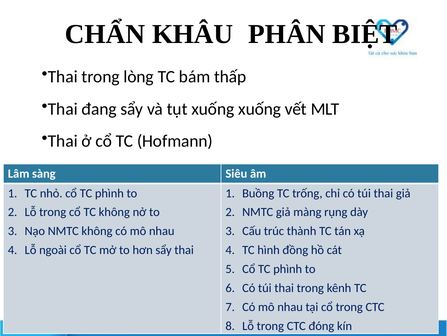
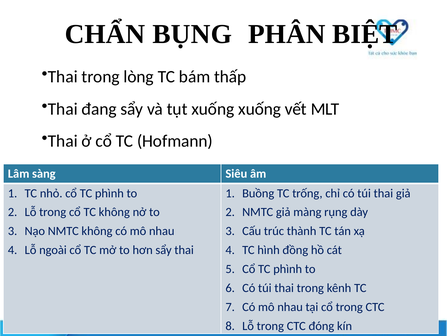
KHÂU: KHÂU -> BỤNG (192, 34)
